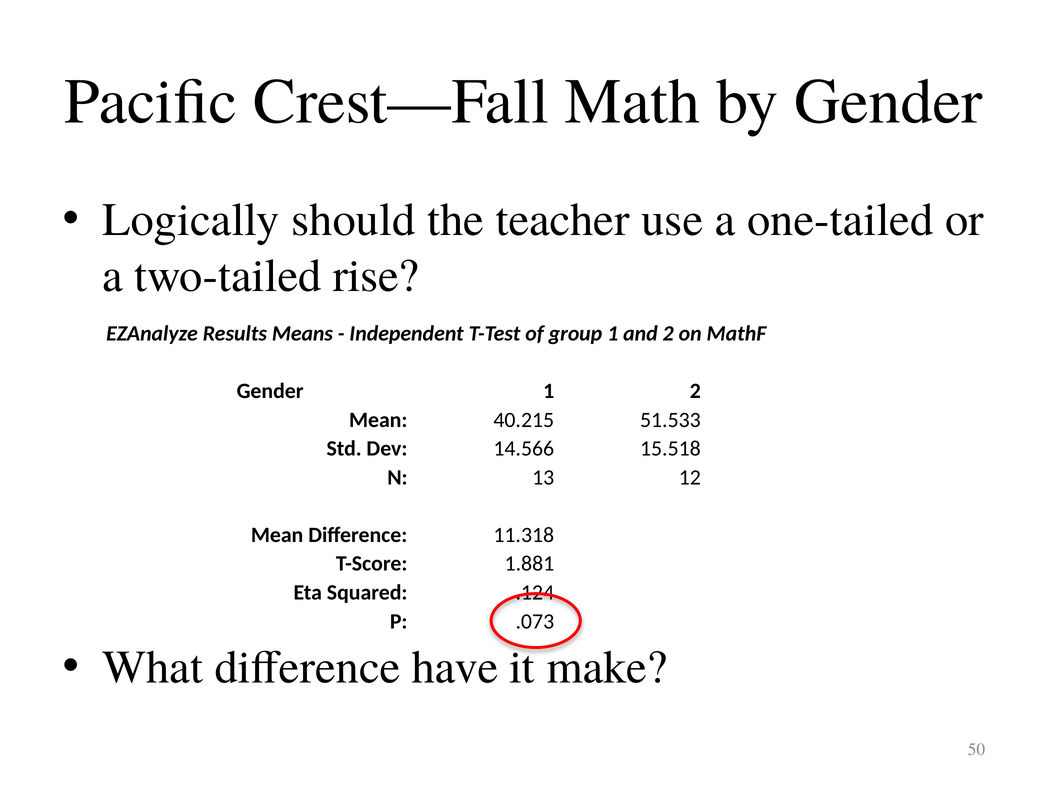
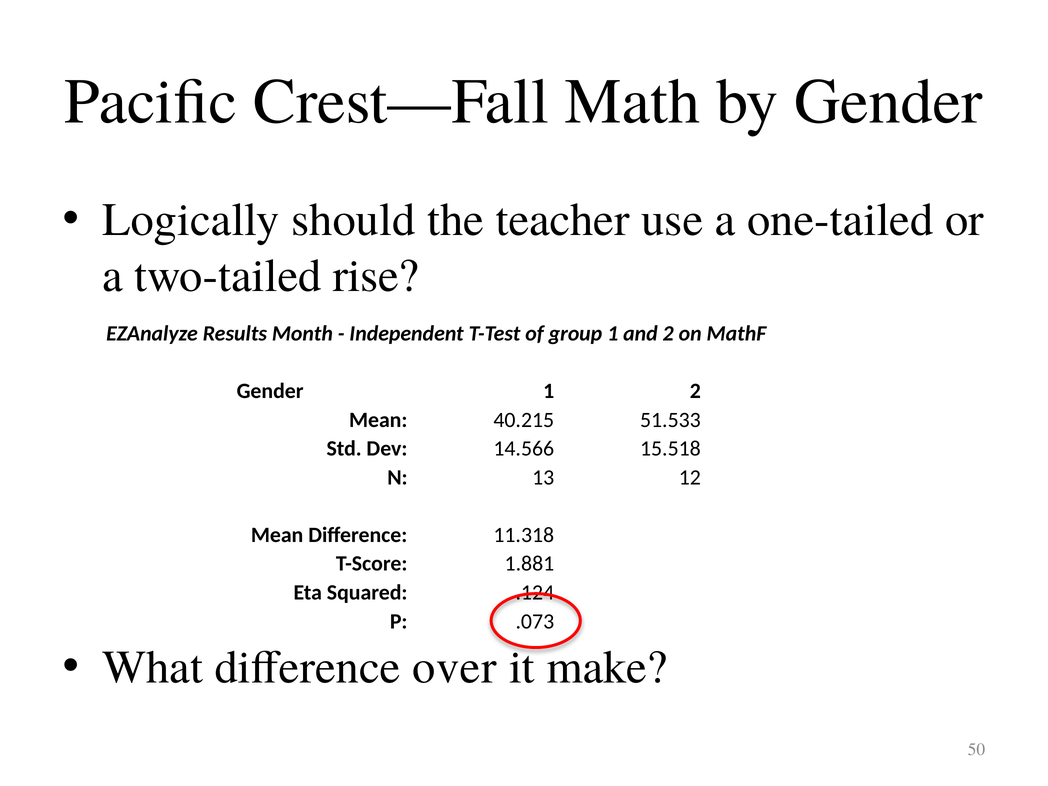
Means: Means -> Month (302, 334)
have: have -> over (455, 667)
